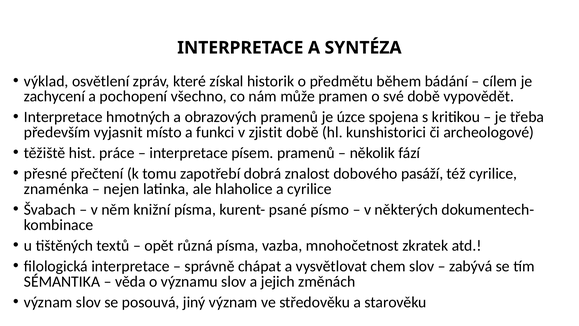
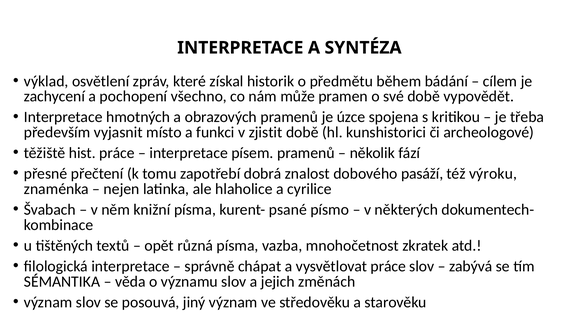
též cyrilice: cyrilice -> výroku (493, 174)
vysvětlovat chem: chem -> práce (388, 266)
